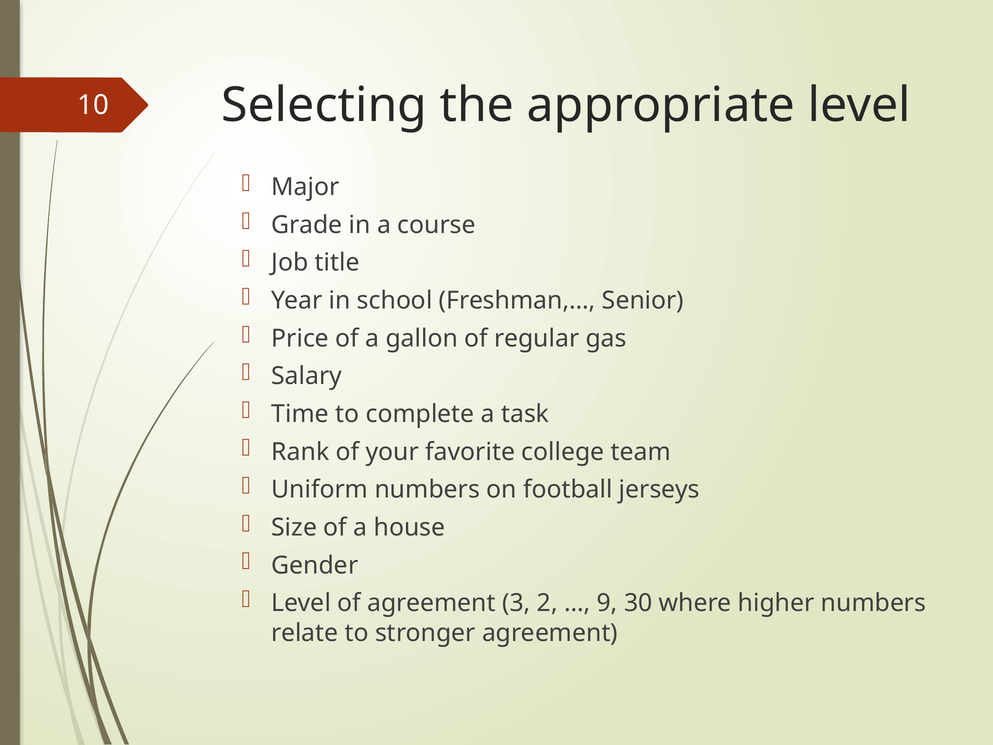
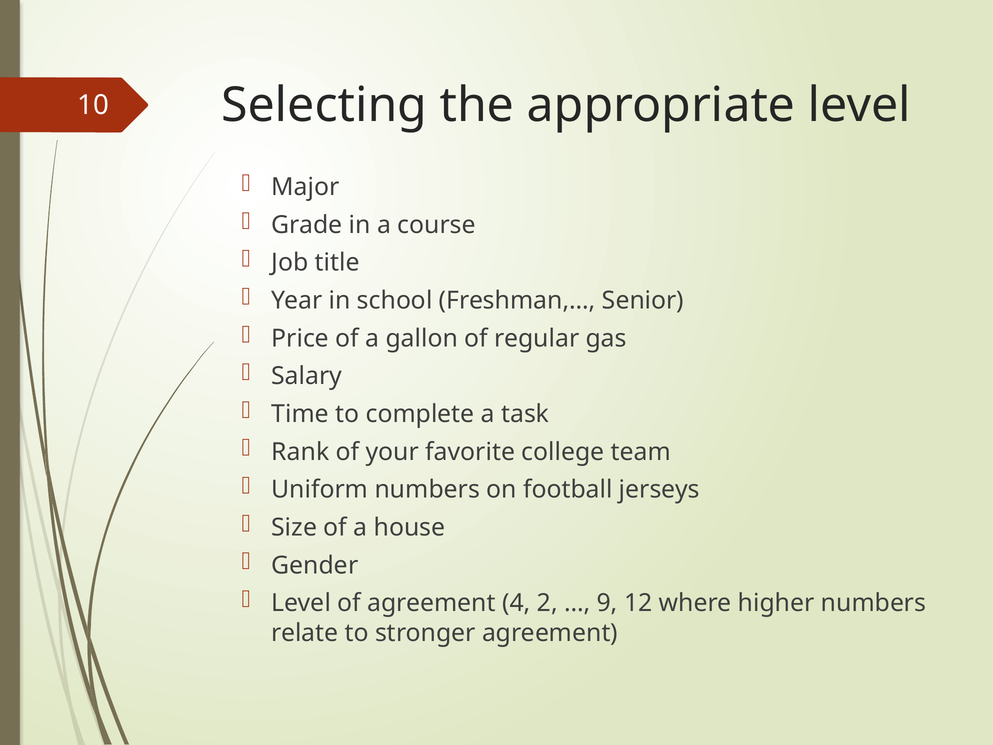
3: 3 -> 4 (516, 603)
30: 30 -> 12 (638, 603)
